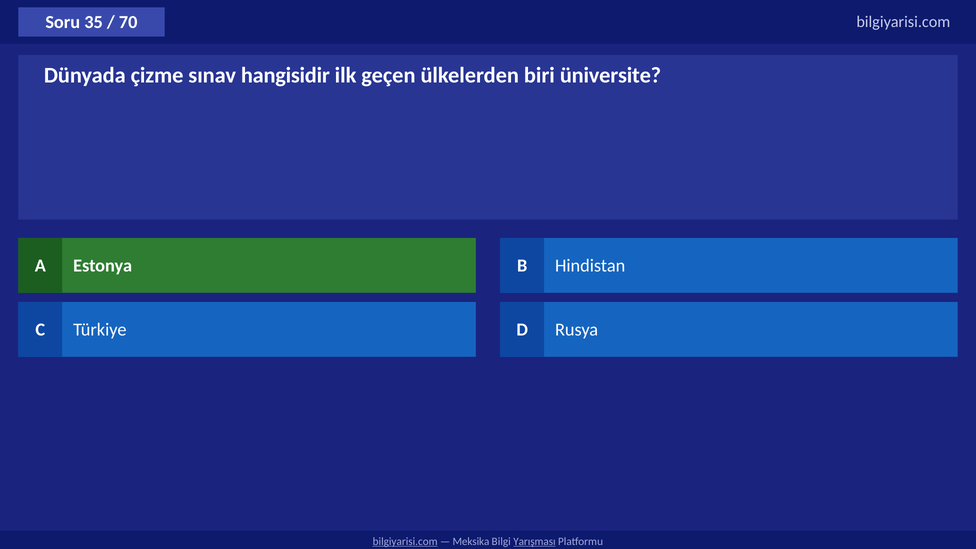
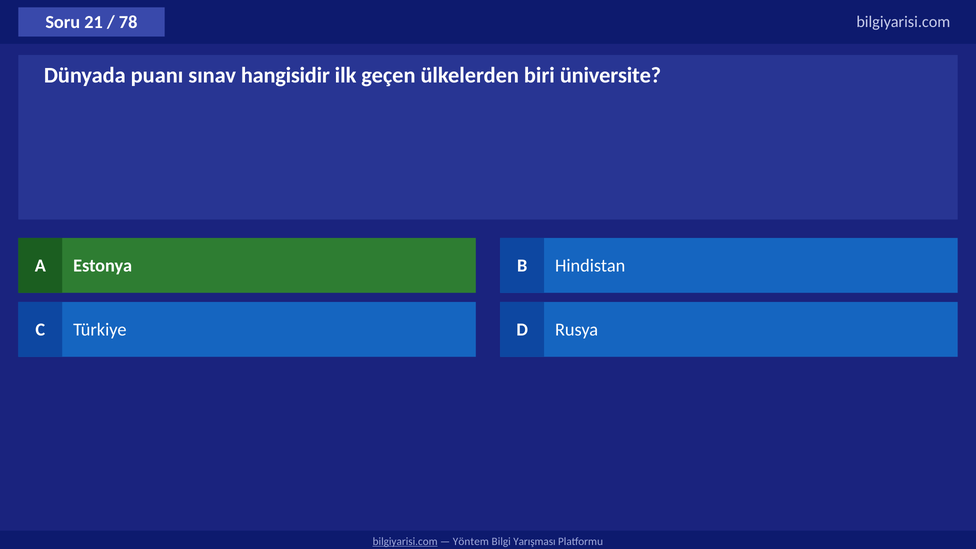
35: 35 -> 21 (94, 22)
70: 70 -> 78 (128, 22)
çizme: çizme -> puanı (157, 75)
Meksika: Meksika -> Yöntem (471, 541)
Yarışması underline: present -> none (534, 541)
